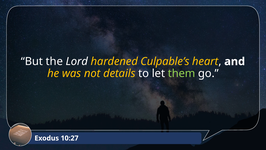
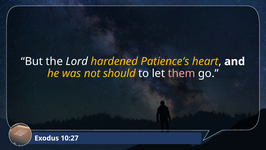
Culpable’s: Culpable’s -> Patience’s (165, 61)
details: details -> should (119, 73)
them colour: light green -> pink (182, 73)
